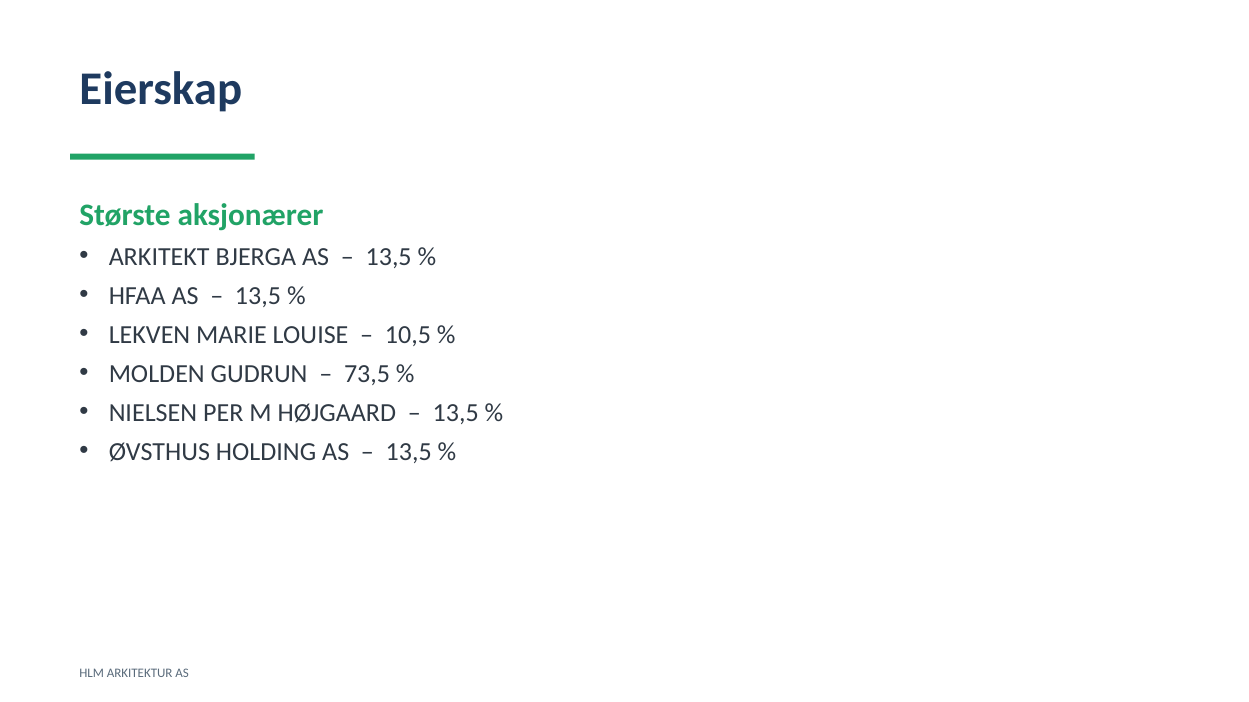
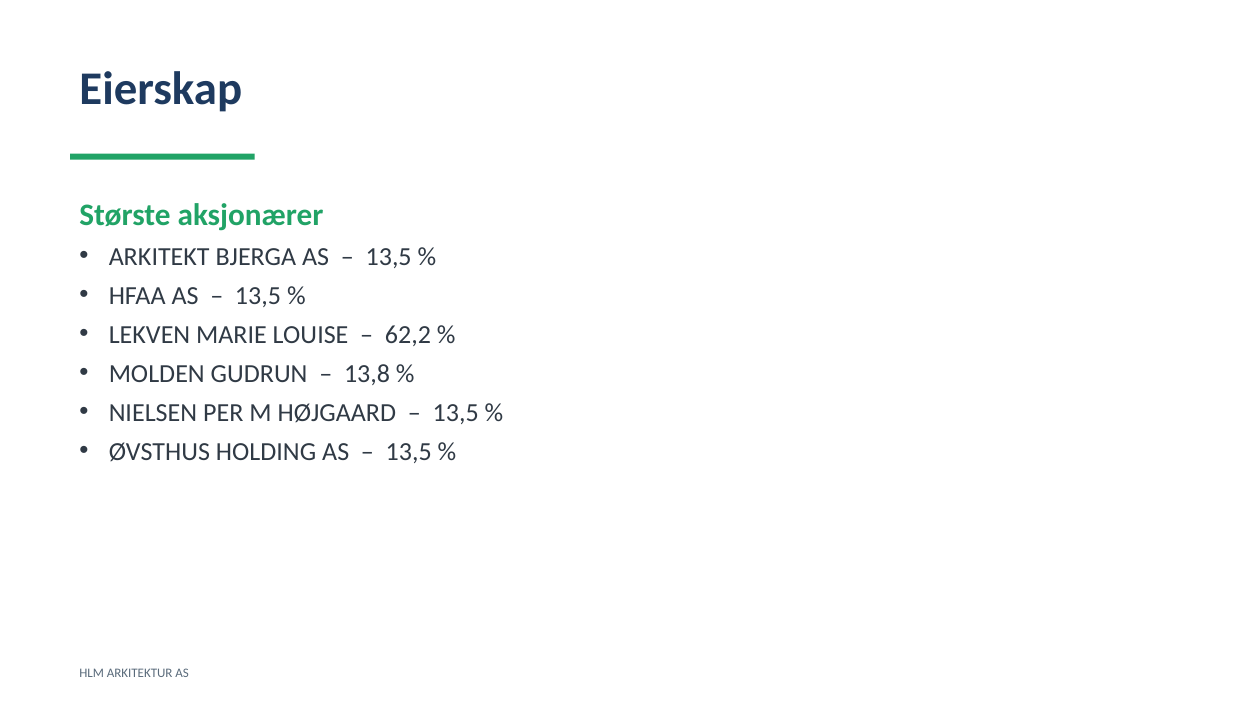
10,5: 10,5 -> 62,2 (408, 335)
73,5: 73,5 -> 13,8 (367, 374)
